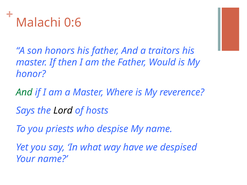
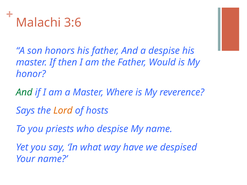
0:6: 0:6 -> 3:6 (73, 23)
a traitors: traitors -> despise (164, 51)
Lord colour: black -> orange (63, 111)
